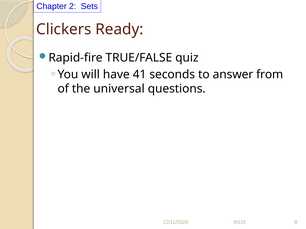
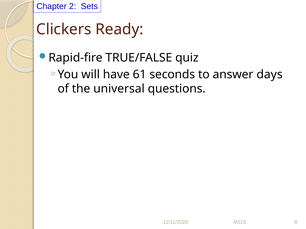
41: 41 -> 61 (140, 75)
from: from -> days (270, 75)
